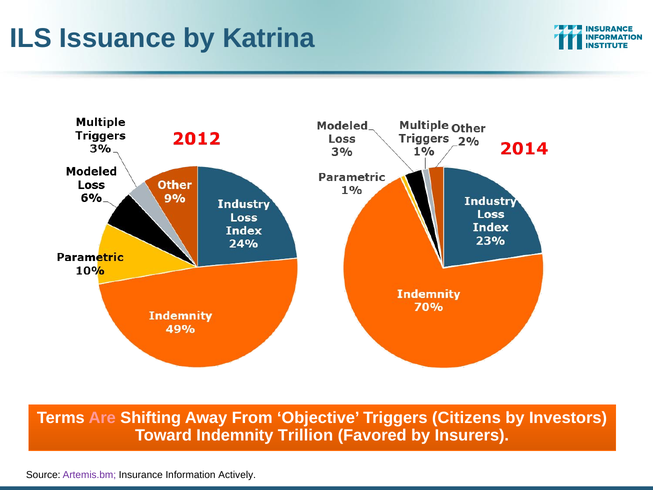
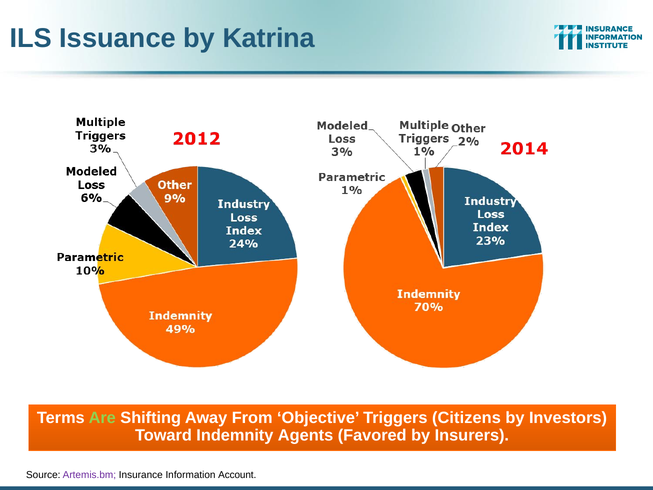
Are colour: pink -> light green (102, 418)
Trillion: Trillion -> Agents (306, 435)
Actively: Actively -> Account (237, 475)
